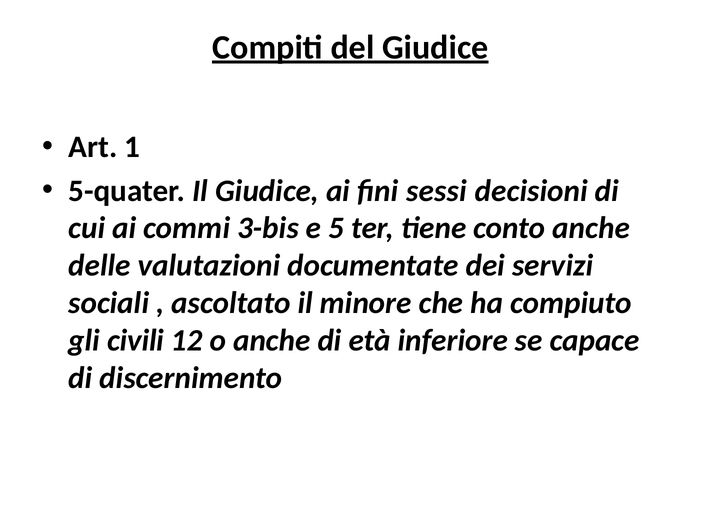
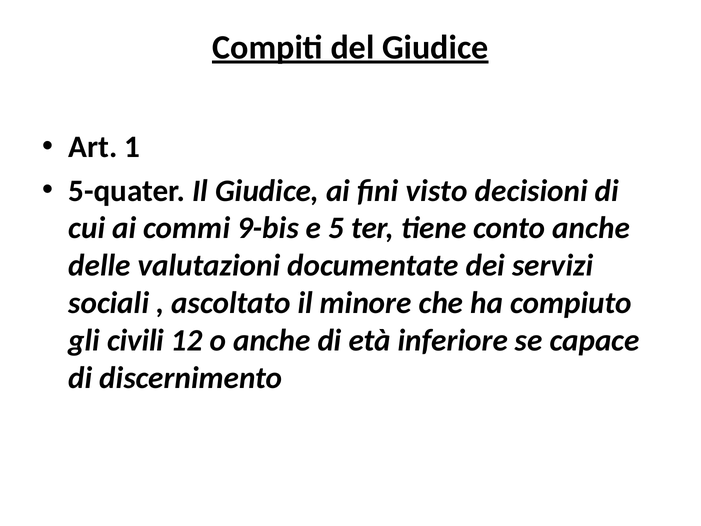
sessi: sessi -> visto (437, 191)
3-bis: 3-bis -> 9-bis (268, 228)
